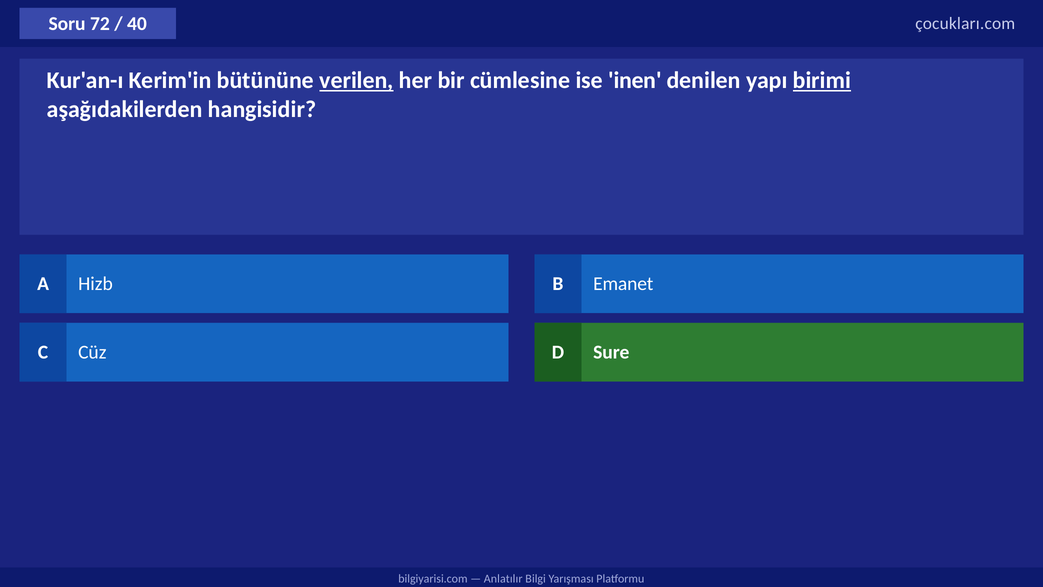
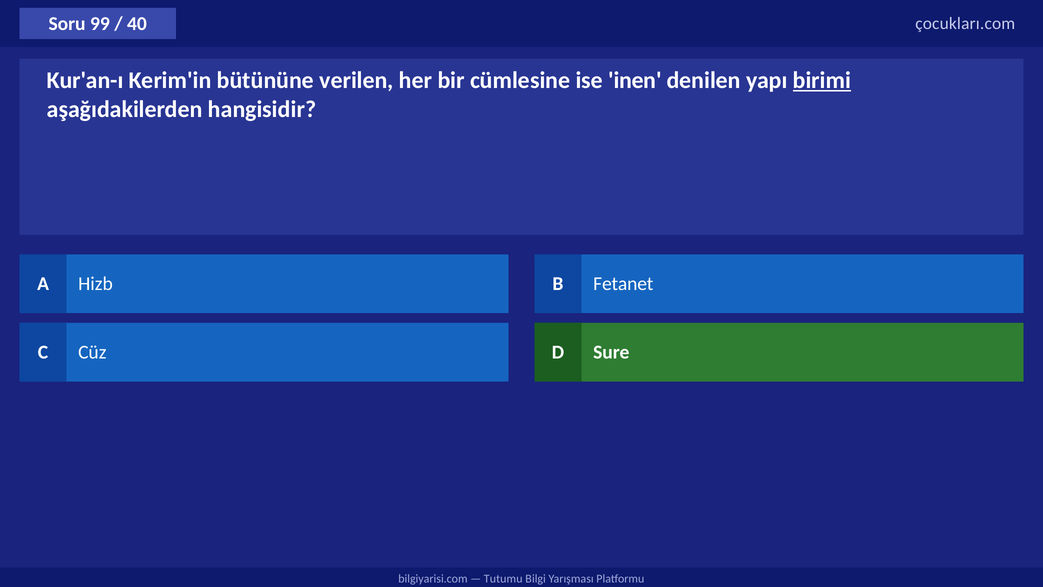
72: 72 -> 99 (100, 24)
verilen underline: present -> none (356, 80)
Emanet: Emanet -> Fetanet (623, 284)
Anlatılır: Anlatılır -> Tutumu (503, 579)
